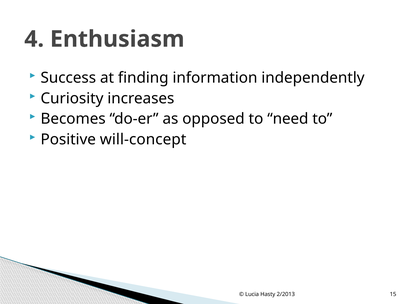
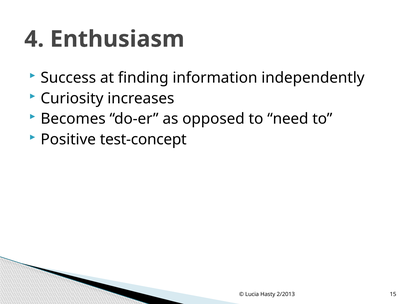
will-concept: will-concept -> test-concept (143, 140)
